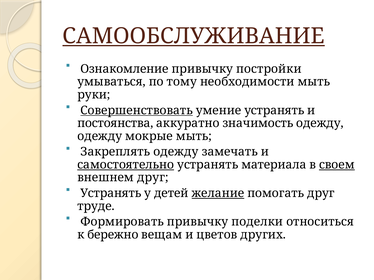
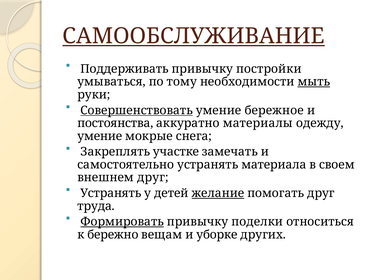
Ознакомление: Ознакомление -> Поддерживать (124, 69)
мыть underline: none -> present (314, 82)
умение устранять: устранять -> бережное (274, 111)
значимость: значимость -> материалы (258, 123)
одежду: одежду -> умение (100, 136)
мокрые мыть: мыть -> снега (194, 136)
Закреплять одежду: одежду -> участке (176, 152)
самостоятельно underline: present -> none (126, 165)
своем underline: present -> none (337, 165)
труде: труде -> труда (96, 206)
Формировать underline: none -> present (122, 222)
цветов: цветов -> уборке (217, 235)
